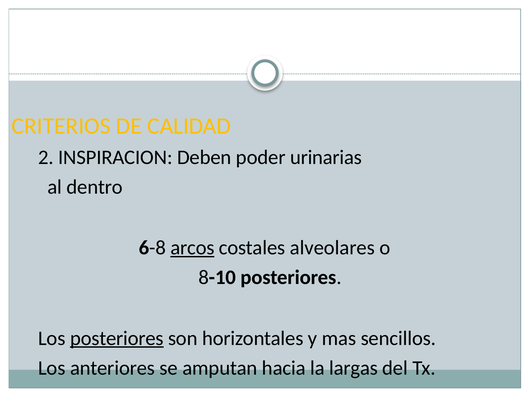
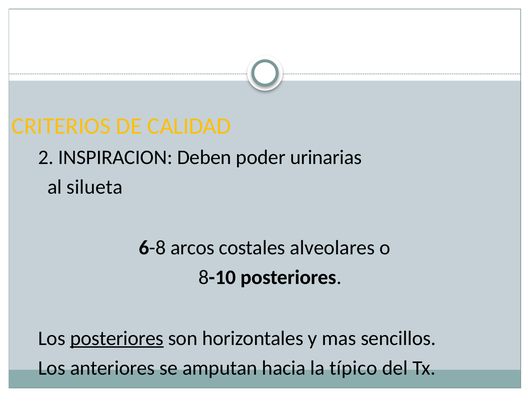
dentro: dentro -> silueta (95, 187)
arcos underline: present -> none (192, 248)
largas: largas -> típico (353, 368)
